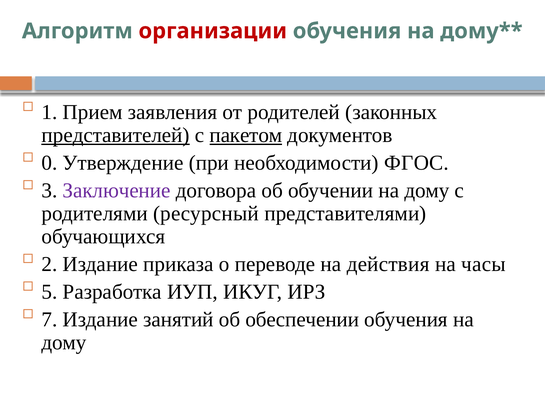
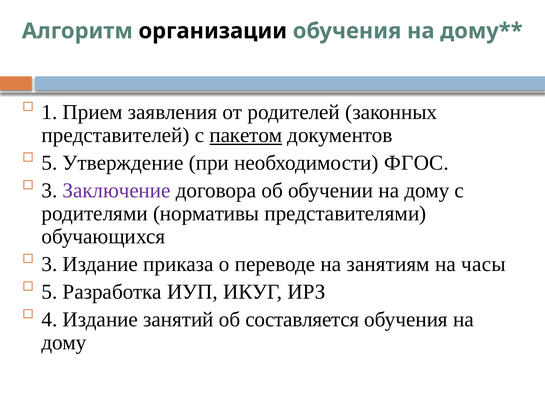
организации colour: red -> black (213, 31)
представителей underline: present -> none (116, 135)
0: 0 -> 5 (49, 163)
ресурсный: ресурсный -> нормативы (206, 213)
2: 2 -> 3 (49, 264)
действия: действия -> занятиям (388, 264)
7: 7 -> 4 (49, 319)
обеспечении: обеспечении -> составляется (302, 319)
